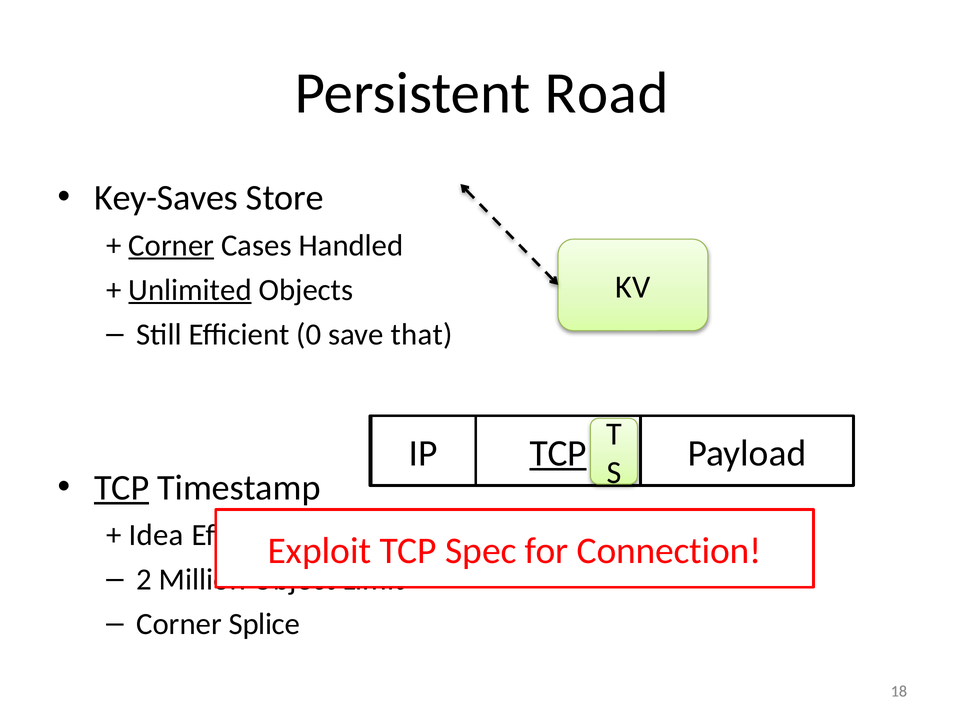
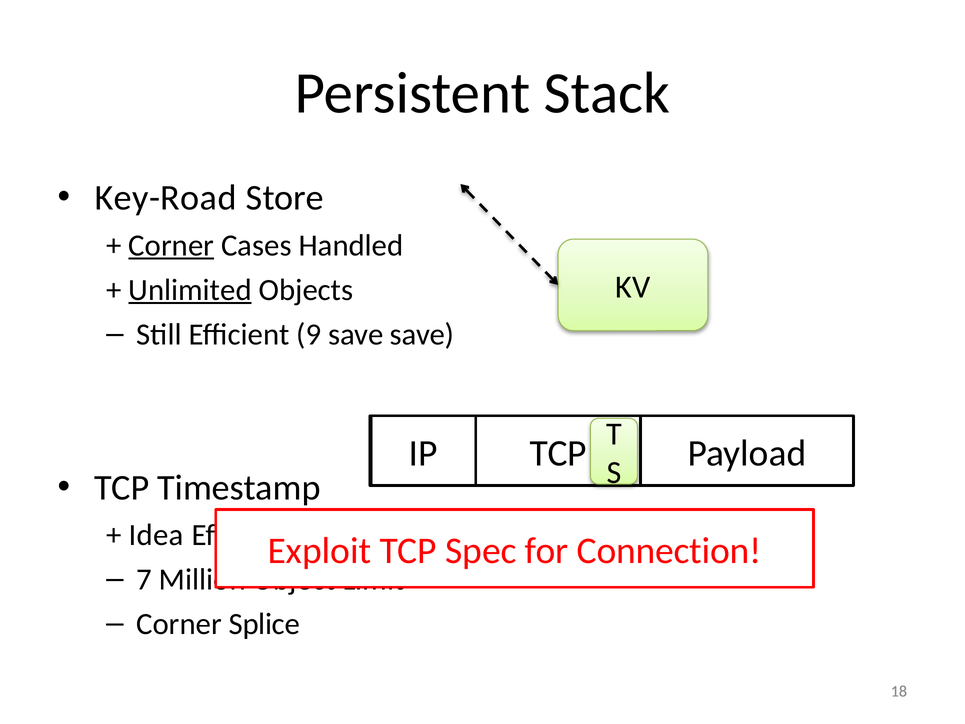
Road: Road -> Stack (607, 93)
Key-Saves: Key-Saves -> Key-Road (166, 198)
0: 0 -> 9 (309, 334)
save that: that -> save (422, 334)
TCP underline: present -> none (558, 453)
TCP underline: present -> none (122, 488)
2: 2 -> 7 (144, 579)
